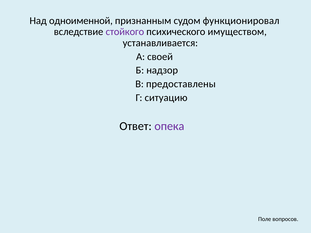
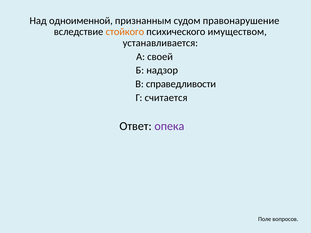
функционировал: функционировал -> правонарушение (241, 21)
стойкого colour: purple -> orange (125, 32)
предоставлены: предоставлены -> справедливости (181, 84)
ситуацию: ситуацию -> считается (166, 98)
